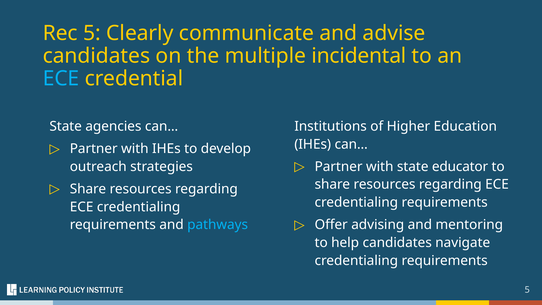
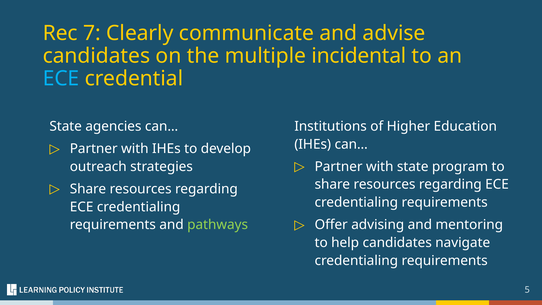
Rec 5: 5 -> 7 (92, 33)
educator: educator -> program (460, 167)
pathways colour: light blue -> light green (218, 225)
